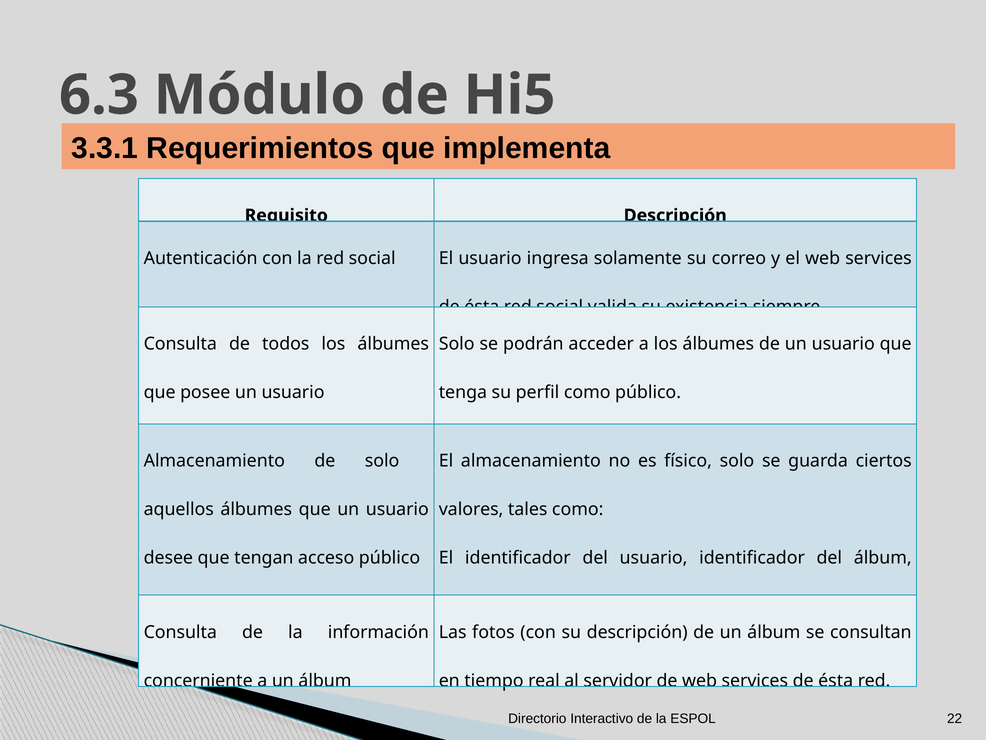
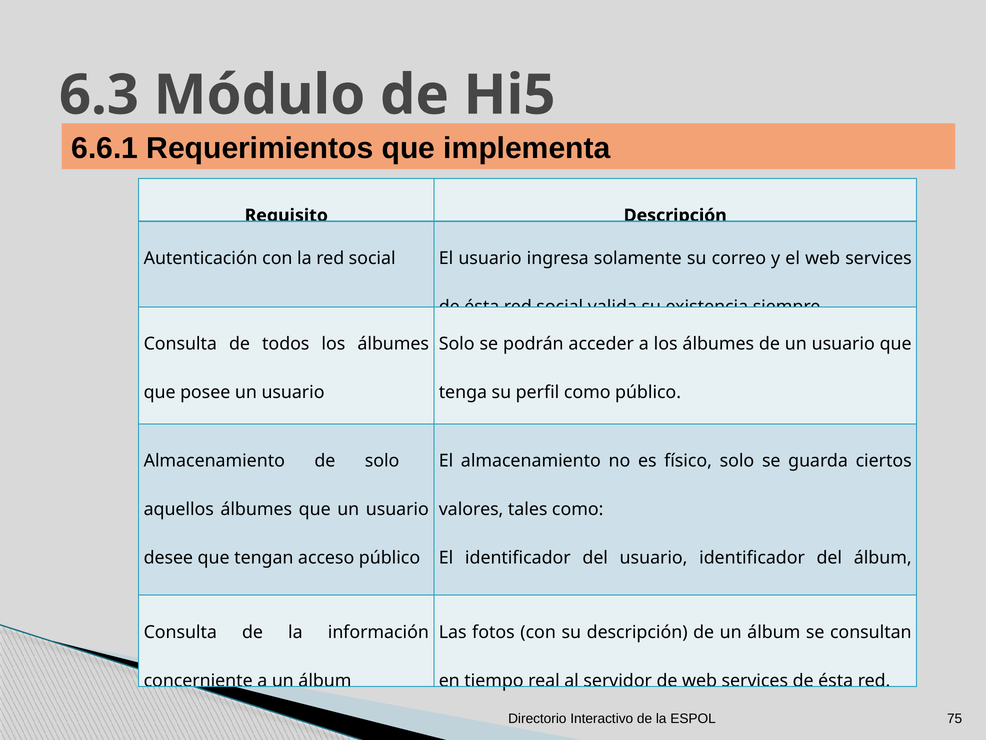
3.3.1: 3.3.1 -> 6.6.1 (105, 148)
22: 22 -> 75 (955, 718)
